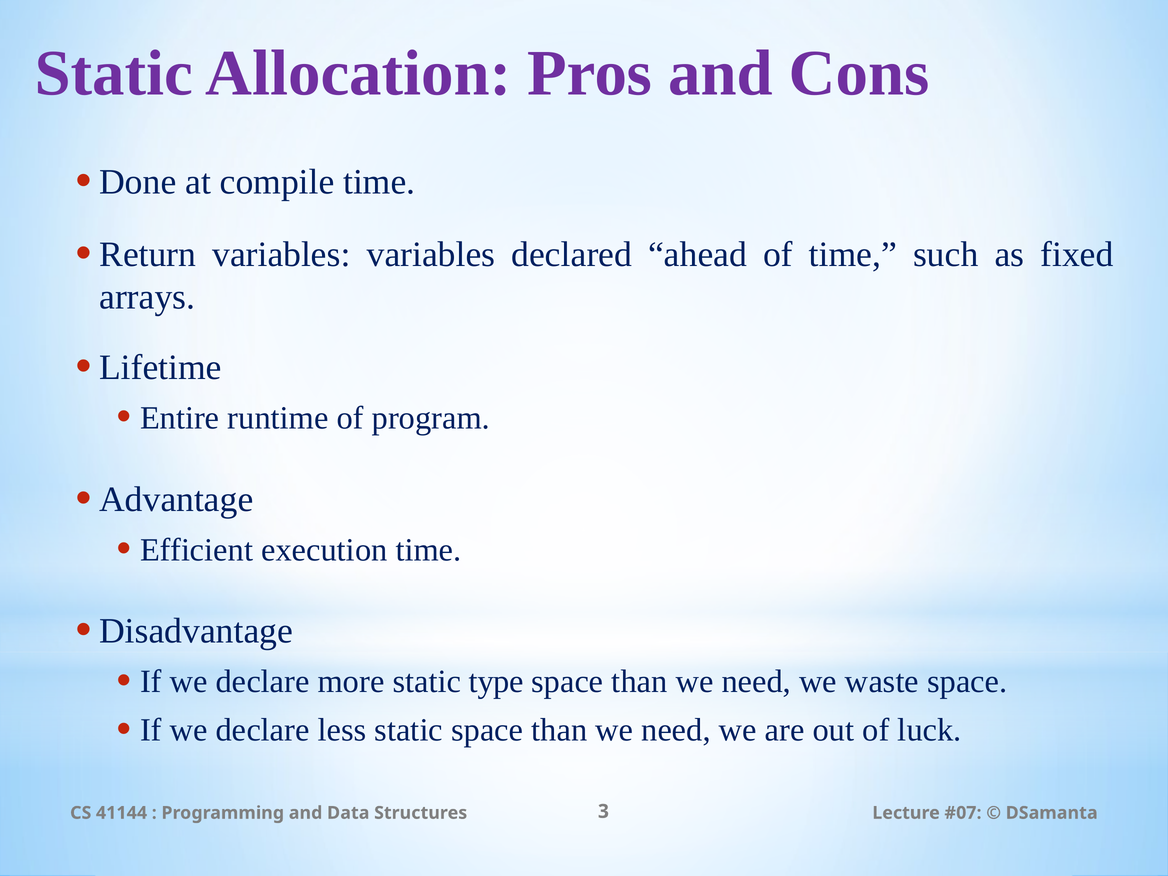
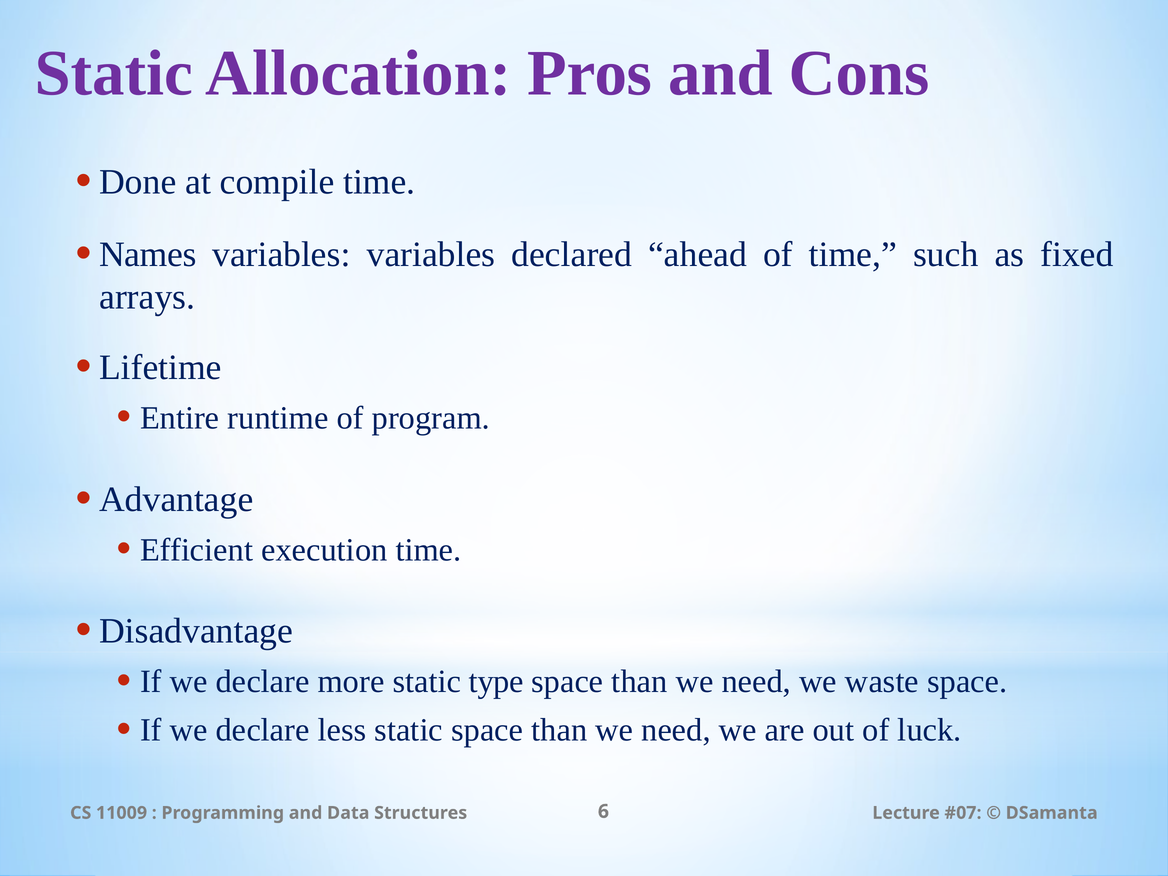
Return: Return -> Names (148, 255)
41144: 41144 -> 11009 (122, 813)
3: 3 -> 6 (603, 811)
